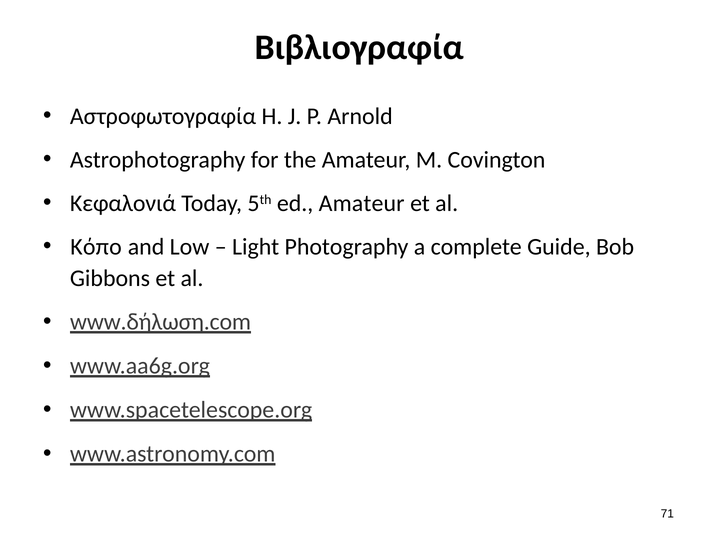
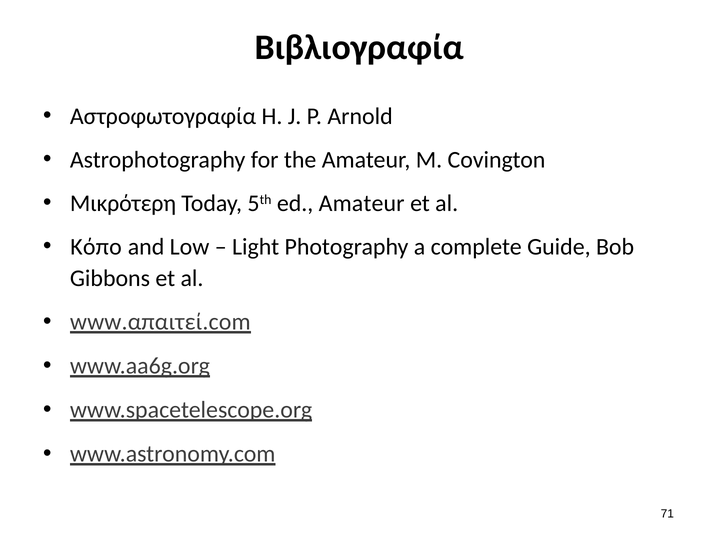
Κεφαλονιά: Κεφαλονιά -> Μικρότερη (123, 203)
www.δήλωση.com: www.δήλωση.com -> www.απαιτεί.com (160, 322)
